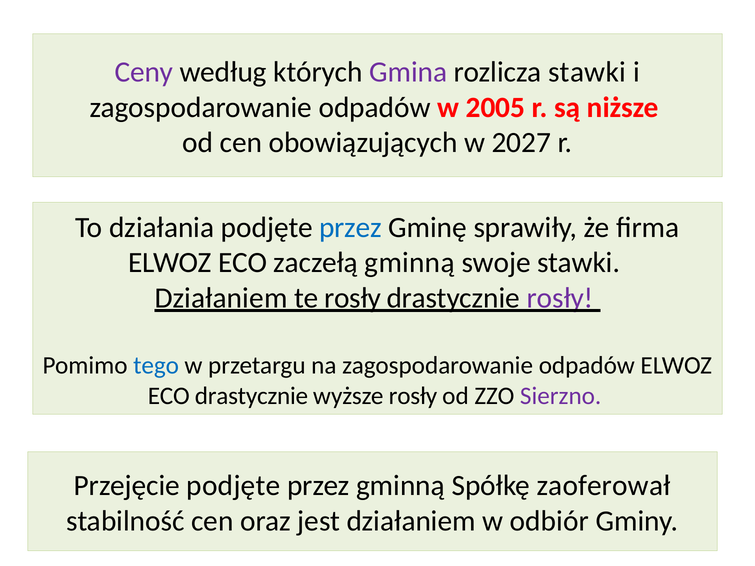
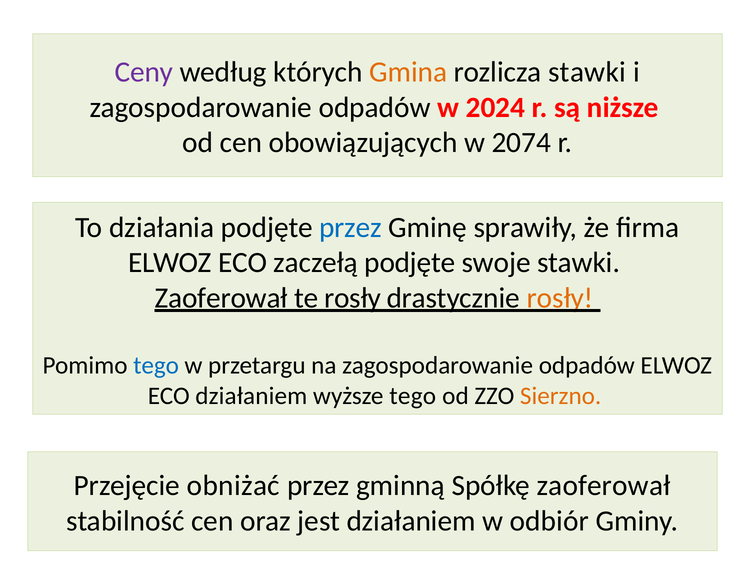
Gmina colour: purple -> orange (408, 72)
2005: 2005 -> 2024 (495, 107)
2027: 2027 -> 2074 (521, 143)
zaczełą gminną: gminną -> podjęte (410, 263)
Działaniem: Działaniem -> Zaoferował (221, 298)
rosły colour: purple -> orange (560, 298)
ECO drastycznie: drastycznie -> działaniem (251, 396)
wyższe rosły: rosły -> tego (413, 396)
Sierzno colour: purple -> orange (561, 396)
Przejęcie podjęte: podjęte -> obniżać (233, 486)
